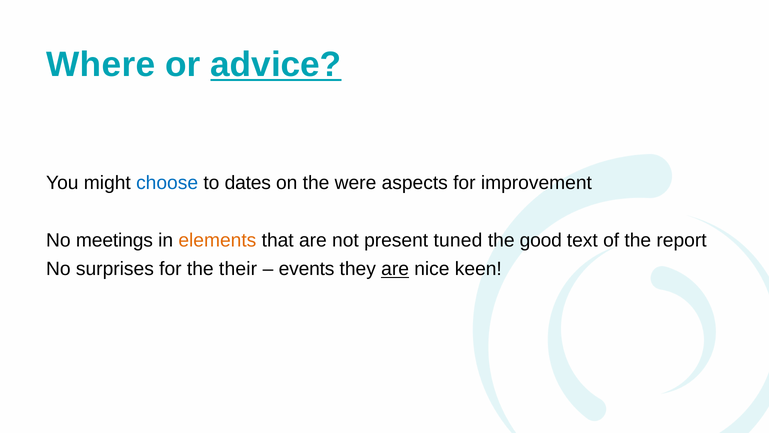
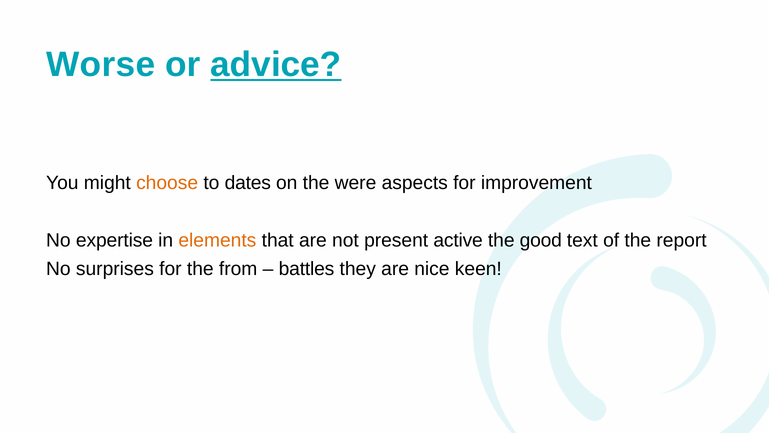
Where: Where -> Worse (101, 65)
choose colour: blue -> orange (167, 183)
meetings: meetings -> expertise (114, 240)
tuned: tuned -> active (458, 240)
their: their -> from (238, 269)
events: events -> battles (307, 269)
are underline: present -> none (395, 269)
